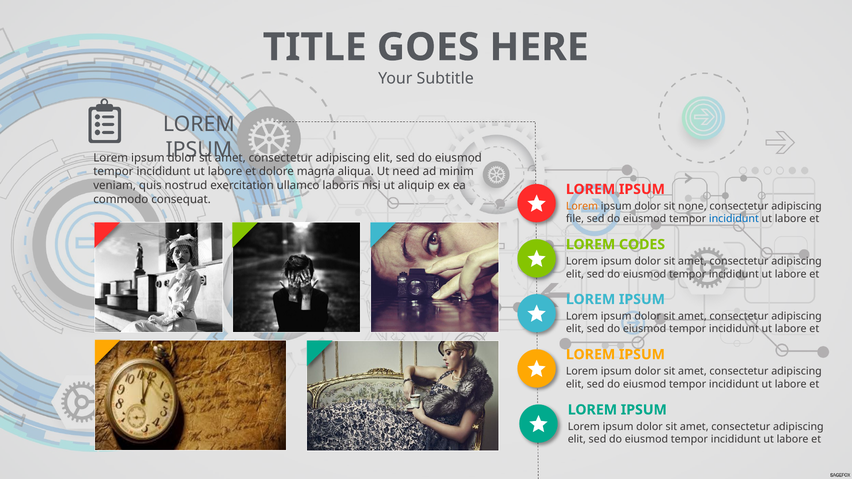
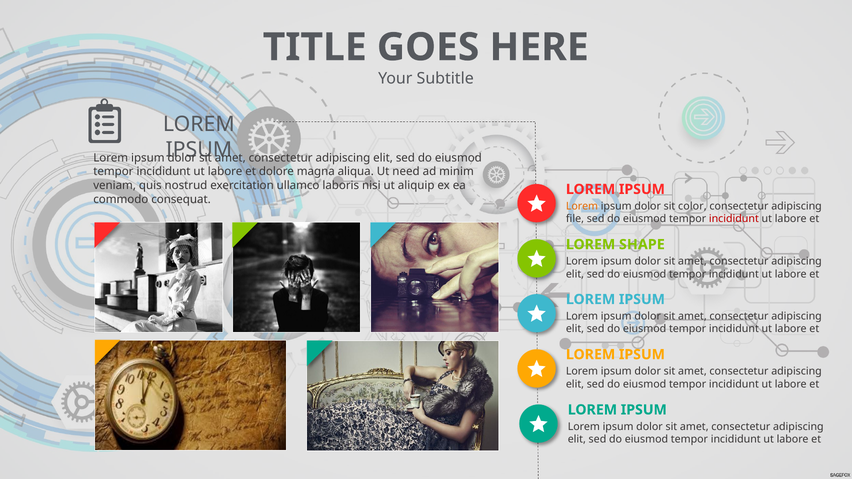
none: none -> color (692, 206)
incididunt colour: blue -> red (734, 219)
CODES: CODES -> SHAPE (642, 245)
